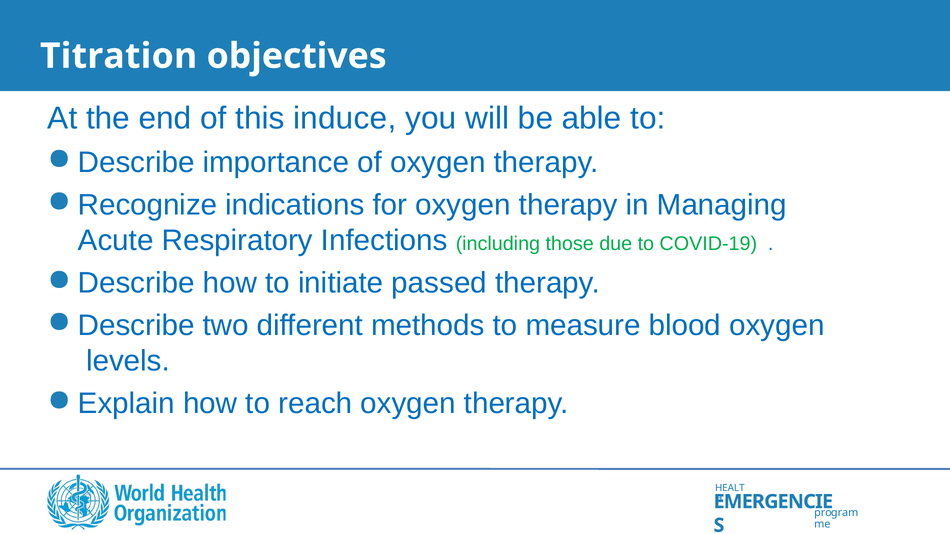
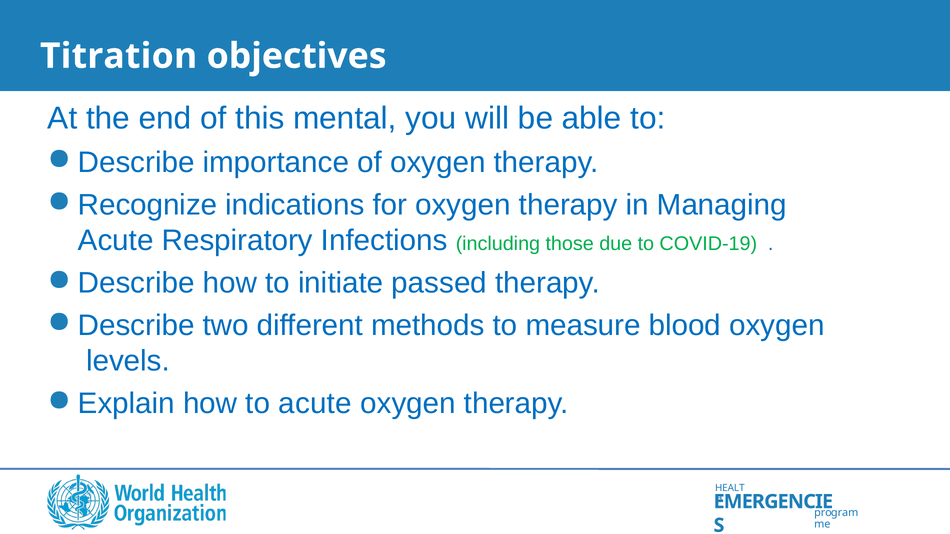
induce: induce -> mental (345, 118)
to reach: reach -> acute (315, 404)
